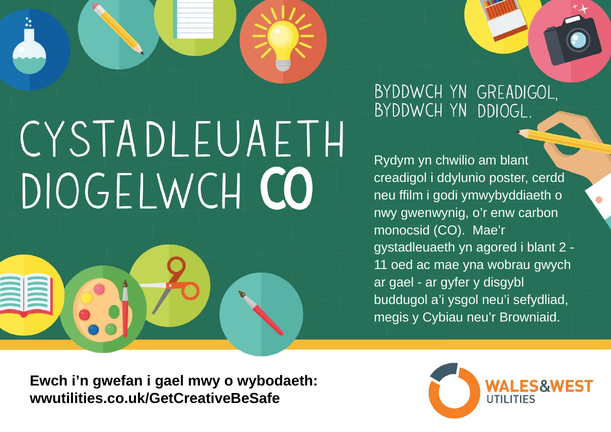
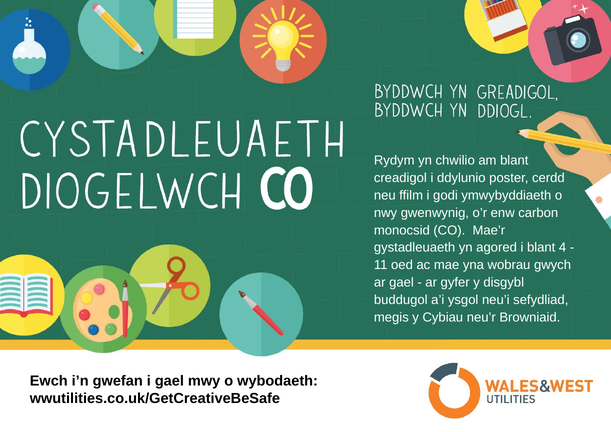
2: 2 -> 4 (563, 248)
